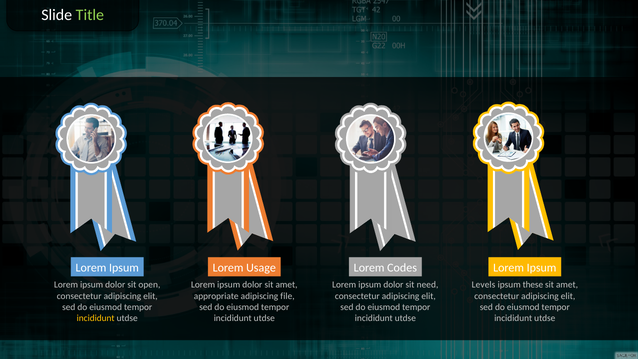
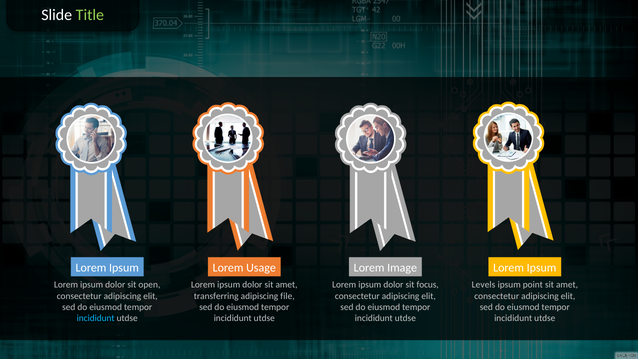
Codes: Codes -> Image (402, 267)
need: need -> focus (428, 285)
these: these -> point (533, 285)
appropriate: appropriate -> transferring (216, 296)
incididunt colour: yellow -> light blue (96, 318)
